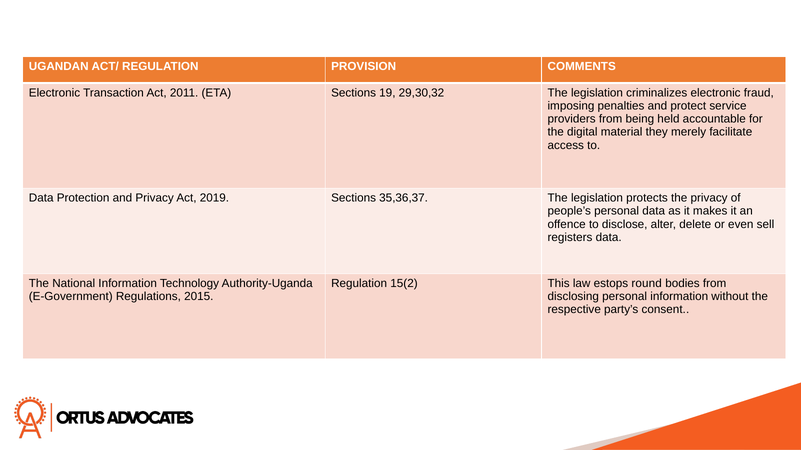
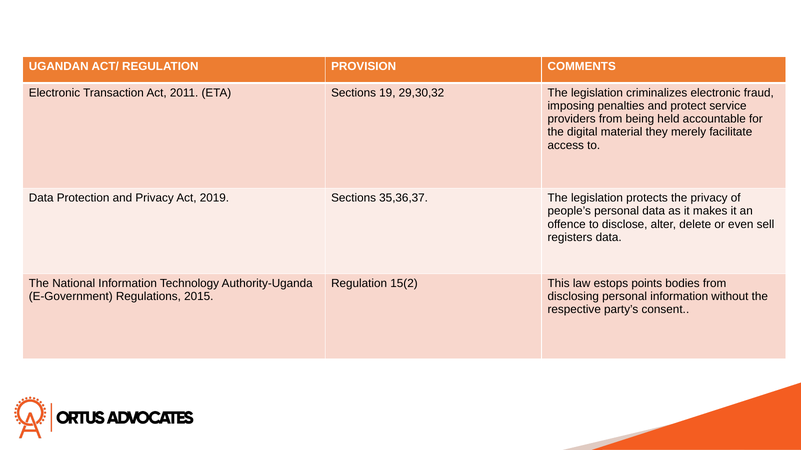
round: round -> points (647, 284)
